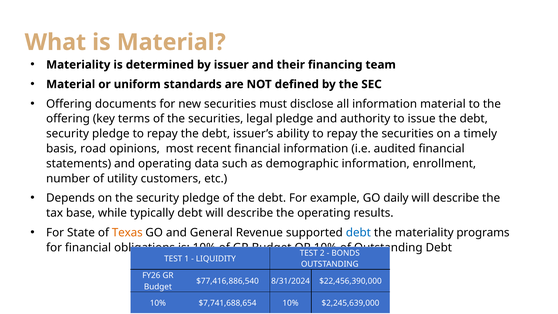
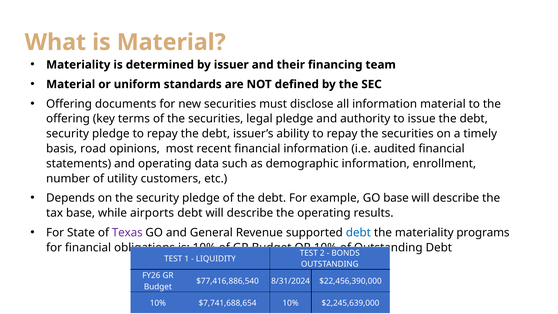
GO daily: daily -> base (396, 198)
typically: typically -> airports (152, 213)
Texas colour: orange -> purple (127, 233)
